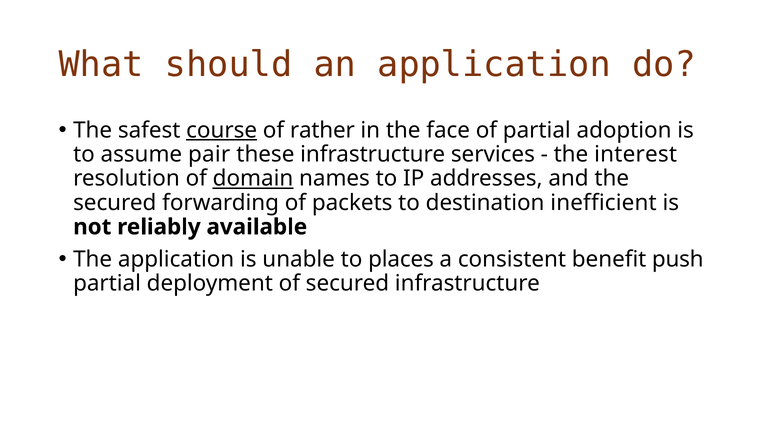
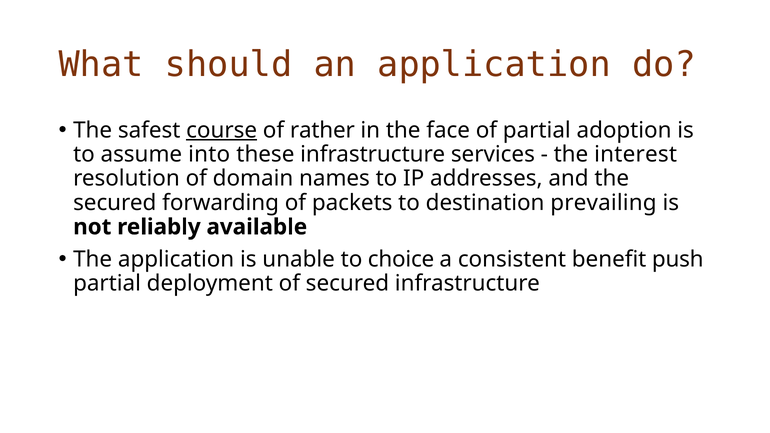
pair: pair -> into (209, 154)
domain underline: present -> none (253, 179)
inefficient: inefficient -> prevailing (603, 203)
places: places -> choice (401, 259)
